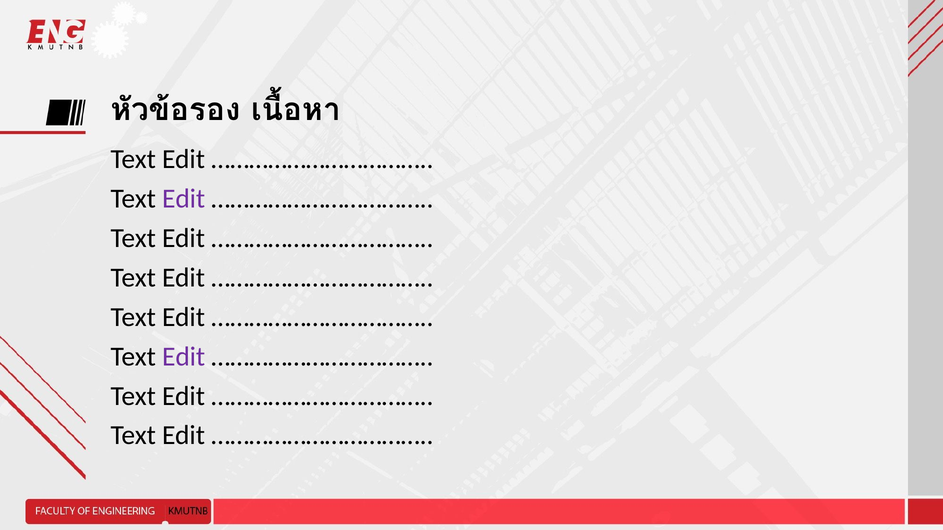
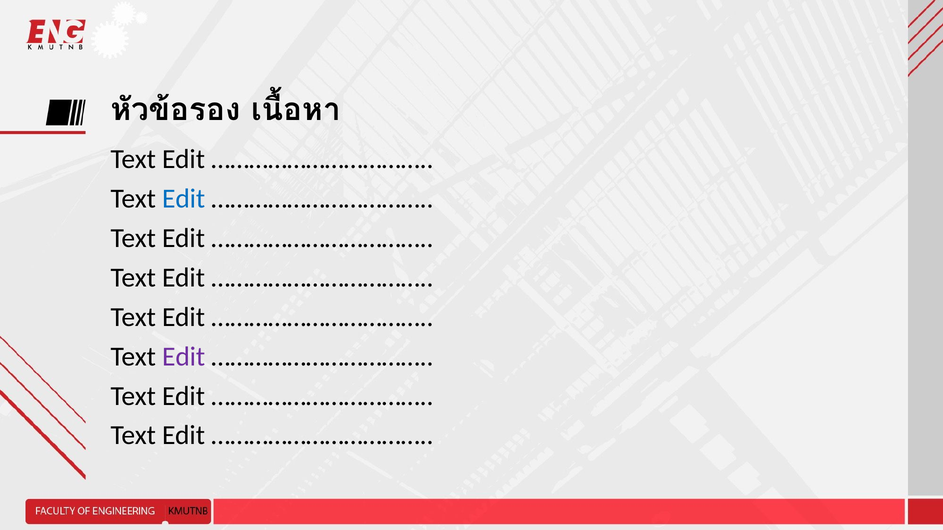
Edit colour: purple -> blue (184, 199)
